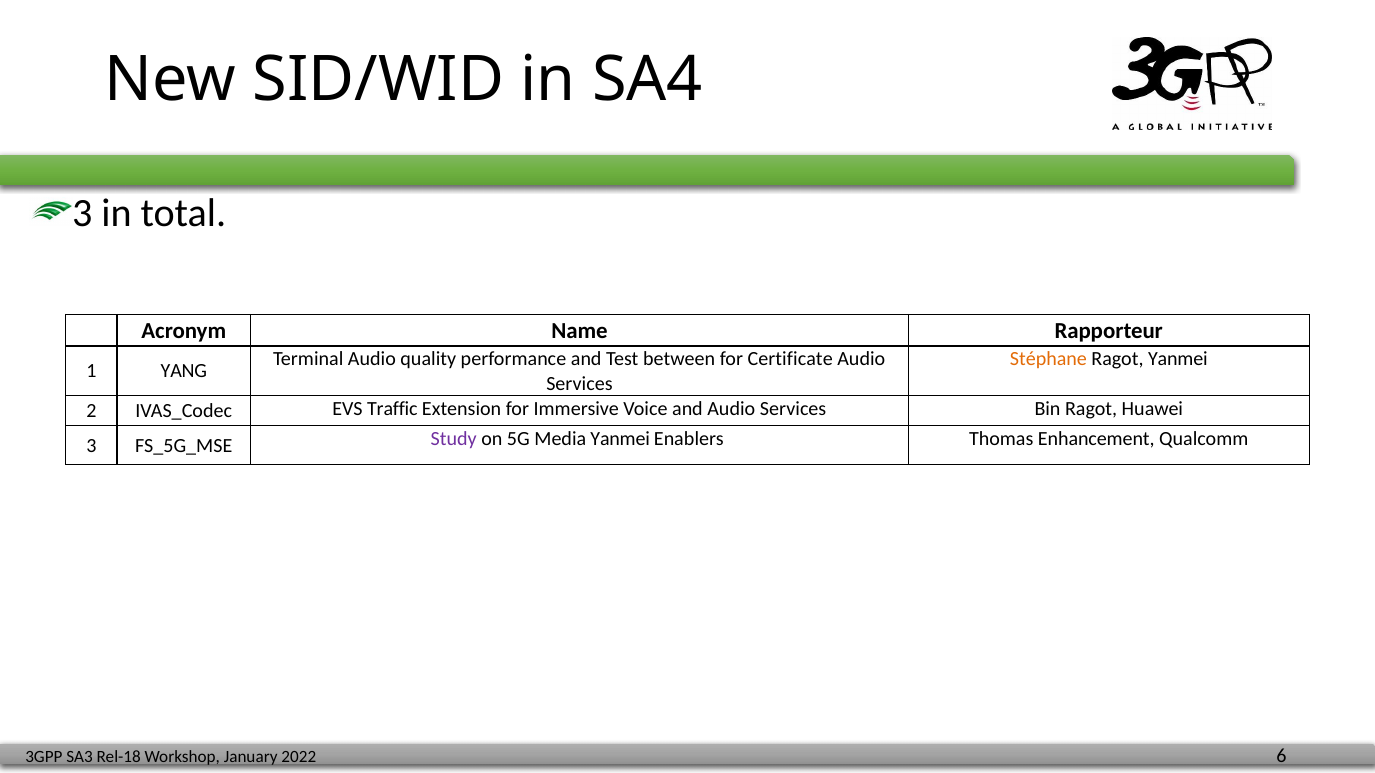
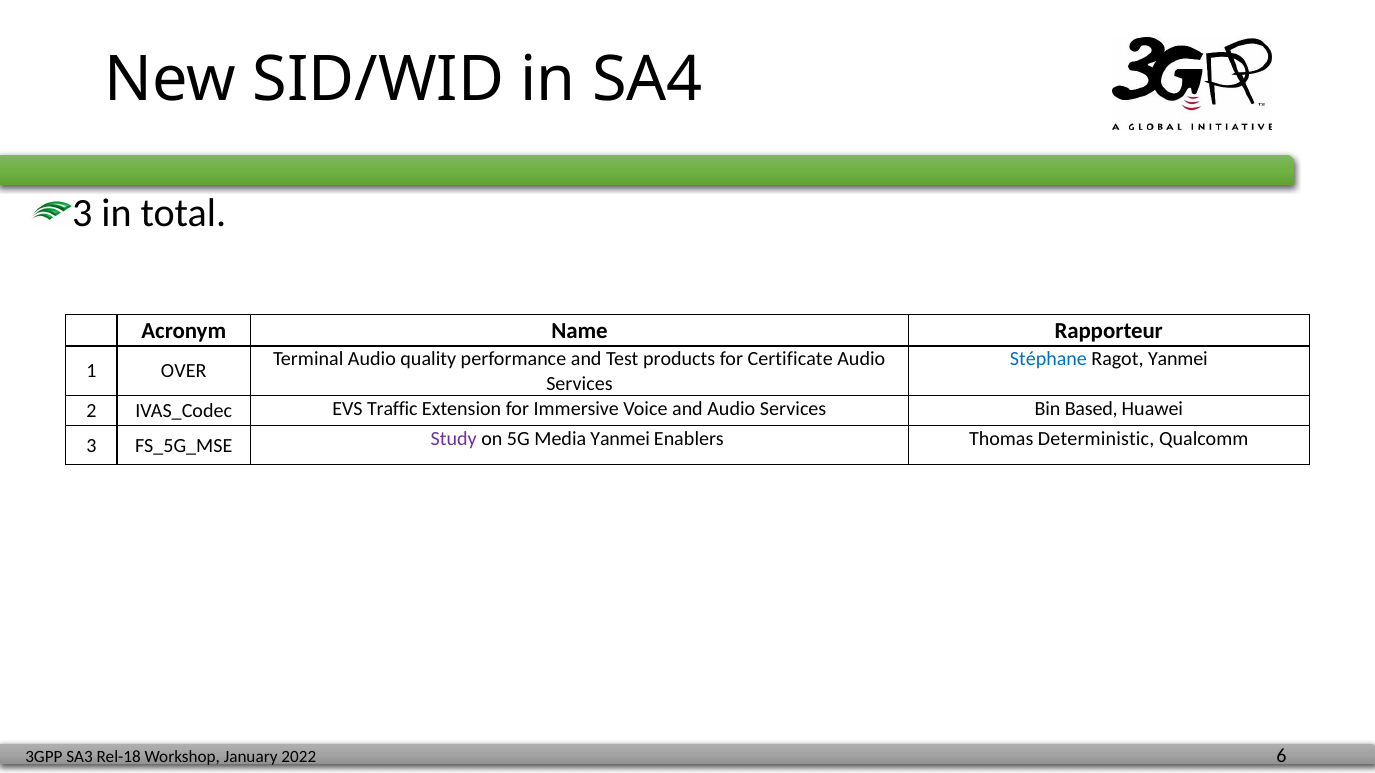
between: between -> products (679, 360)
Stéphane colour: orange -> blue (1048, 360)
YANG: YANG -> OVER (184, 372)
Bin Ragot: Ragot -> Based (1091, 409)
Enhancement: Enhancement -> Deterministic (1096, 439)
